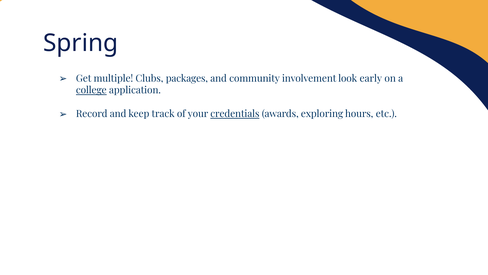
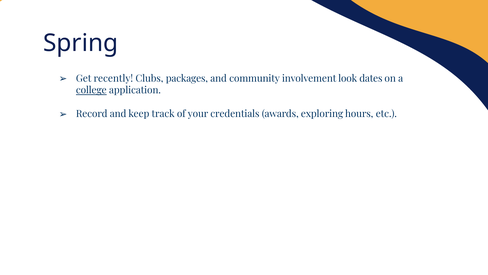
multiple: multiple -> recently (113, 78)
early: early -> dates (371, 78)
credentials underline: present -> none (235, 114)
